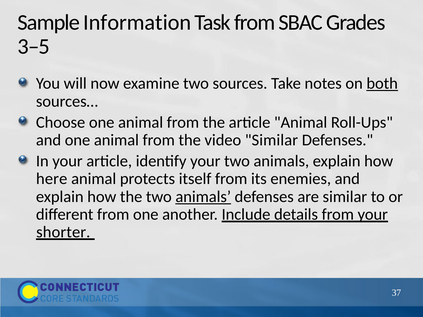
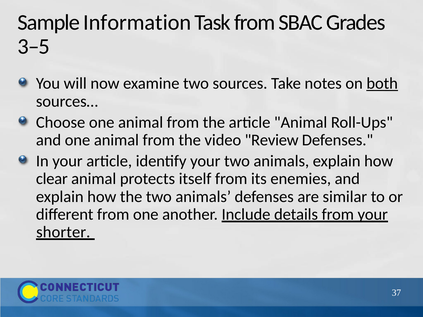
video Similar: Similar -> Review (272, 140)
here: here -> clear (52, 179)
animals underline: present -> none (203, 197)
